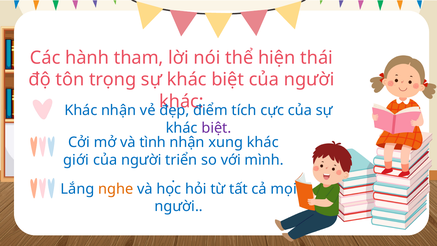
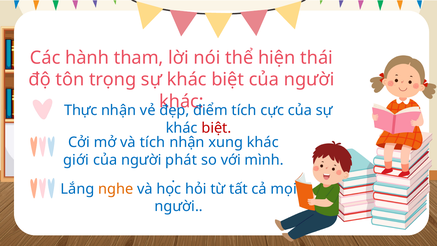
Khác: Khác -> Thực (81, 110)
biệt colour: purple -> red (216, 128)
và tình: tình -> tích (153, 142)
triển: triển -> phát (181, 160)
